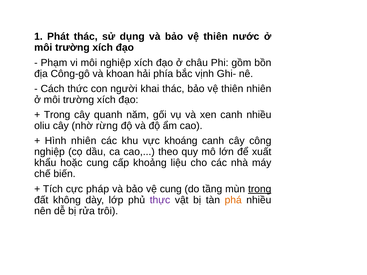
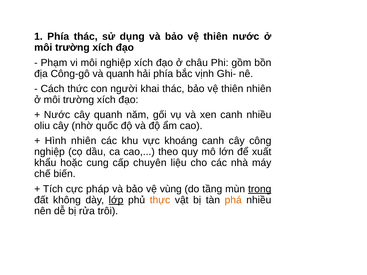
1 Phát: Phát -> Phía (58, 37)
và khoan: khoan -> quanh (120, 74)
Trong: Trong -> Nước (57, 115)
rừng: rừng -> quốc (107, 126)
khoảng: khoảng -> chuyên (150, 163)
vệ cung: cung -> vùng (171, 189)
lớp underline: none -> present (116, 200)
thực colour: purple -> orange (160, 200)
